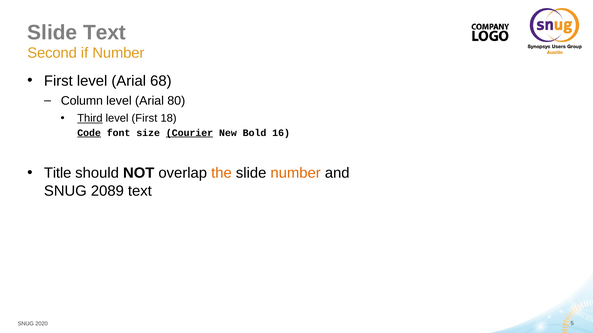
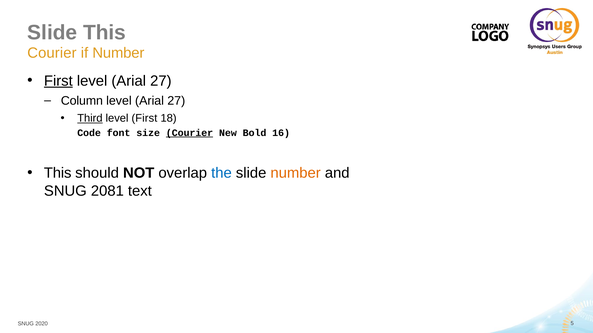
Slide Text: Text -> This (105, 33)
Second: Second -> Courier (52, 53)
First underline: none -> present (58, 81)
68: 68 -> 27 (161, 81)
80: 80 -> 27 (176, 101)
Code underline: present -> none (89, 133)
Title: Title -> This (58, 173)
the colour: orange -> blue (221, 173)
2089: 2089 -> 2081 (107, 191)
